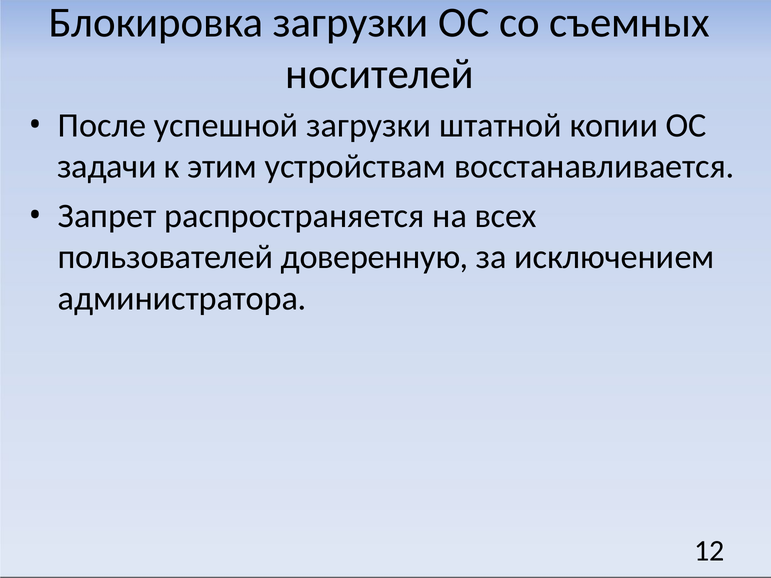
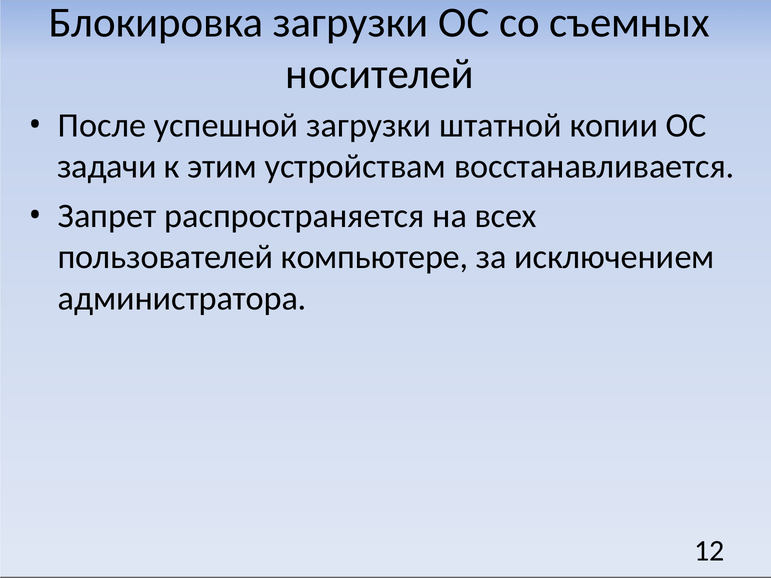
доверенную: доверенную -> компьютере (375, 257)
